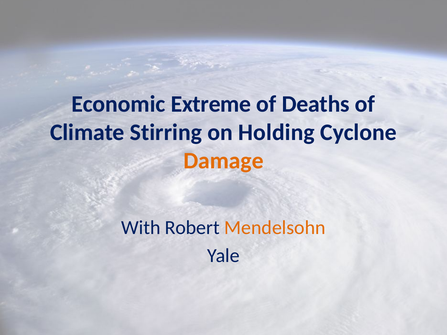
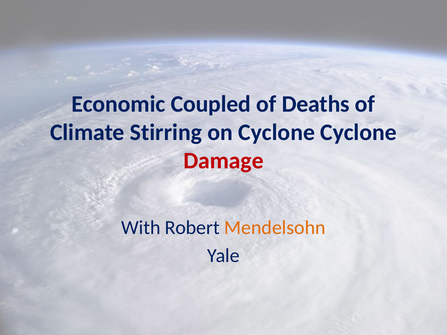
Extreme: Extreme -> Coupled (211, 104)
on Holding: Holding -> Cyclone (277, 132)
Damage colour: orange -> red (223, 161)
